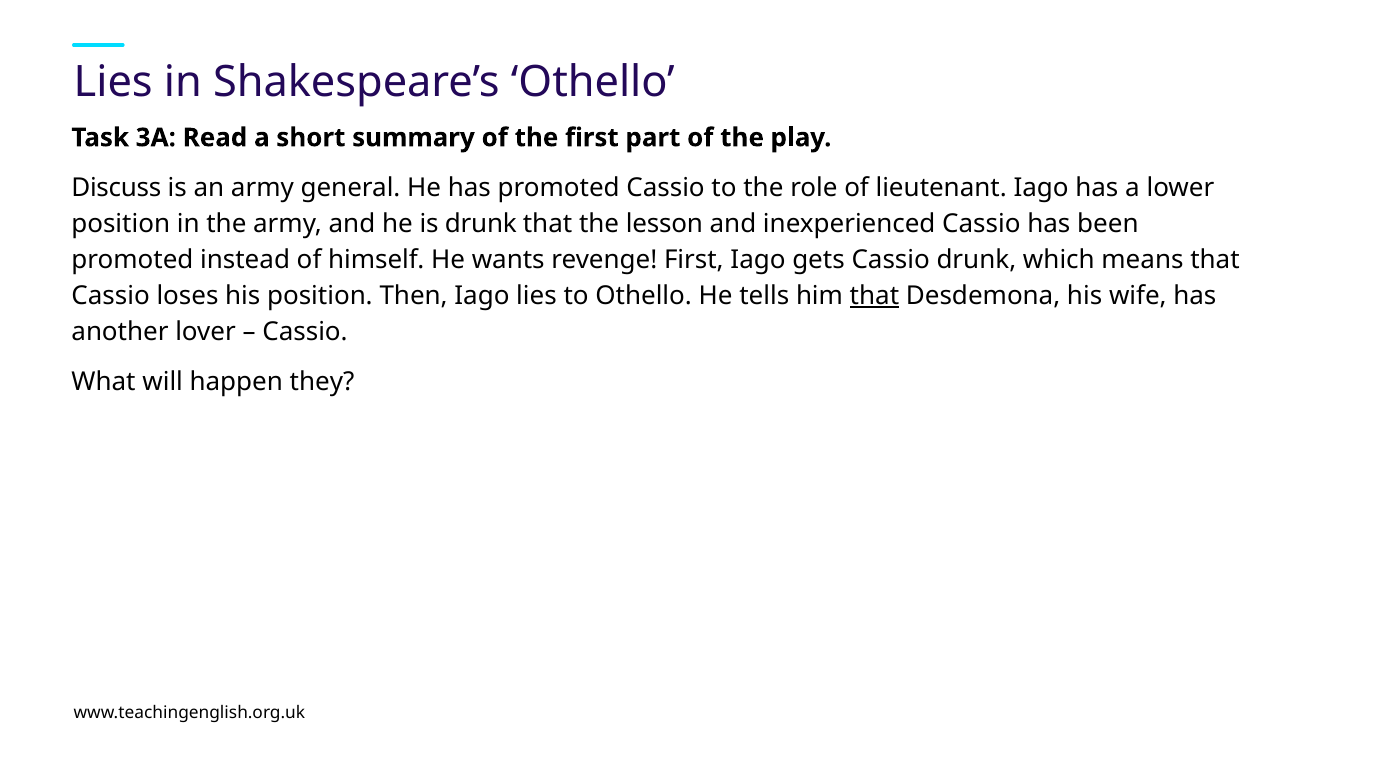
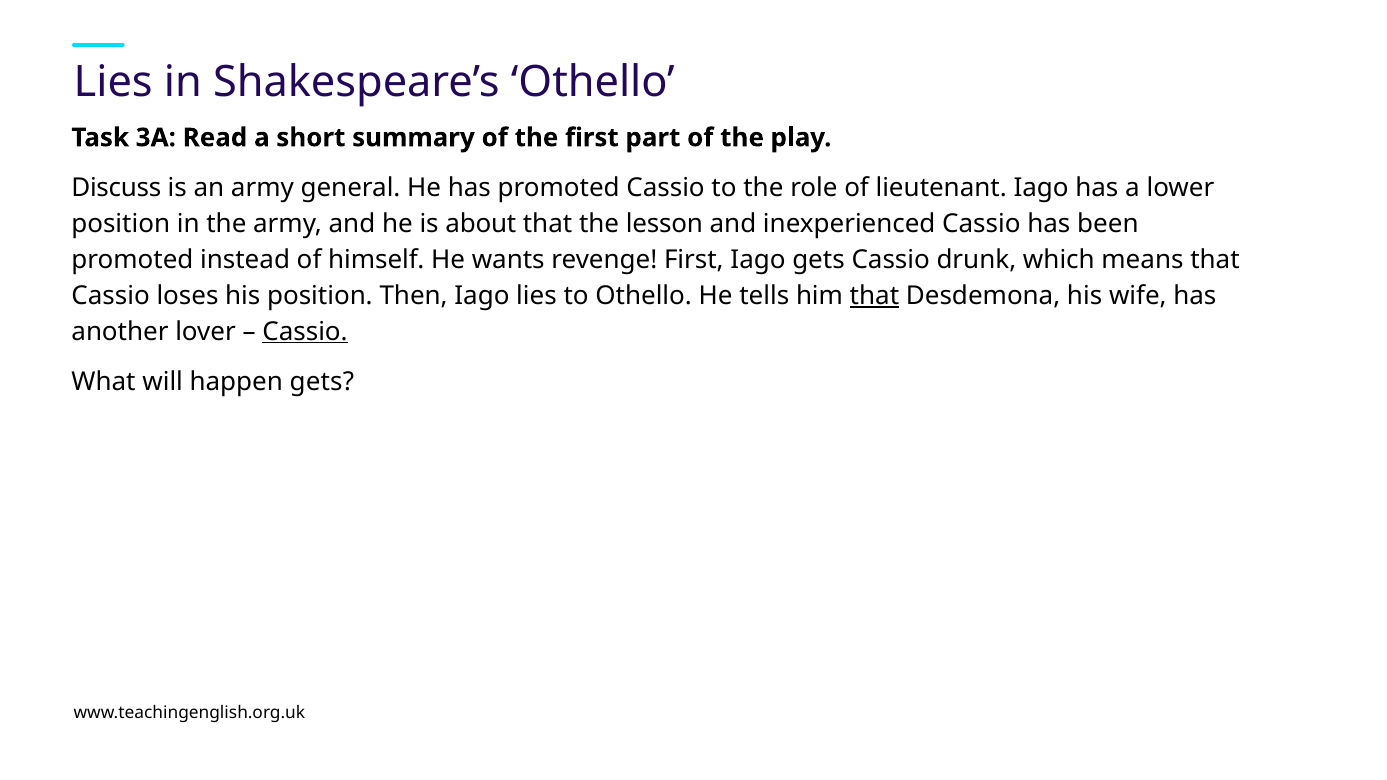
is drunk: drunk -> about (481, 224)
Cassio underline: none -> present (305, 332)
happen they: they -> gets (322, 382)
